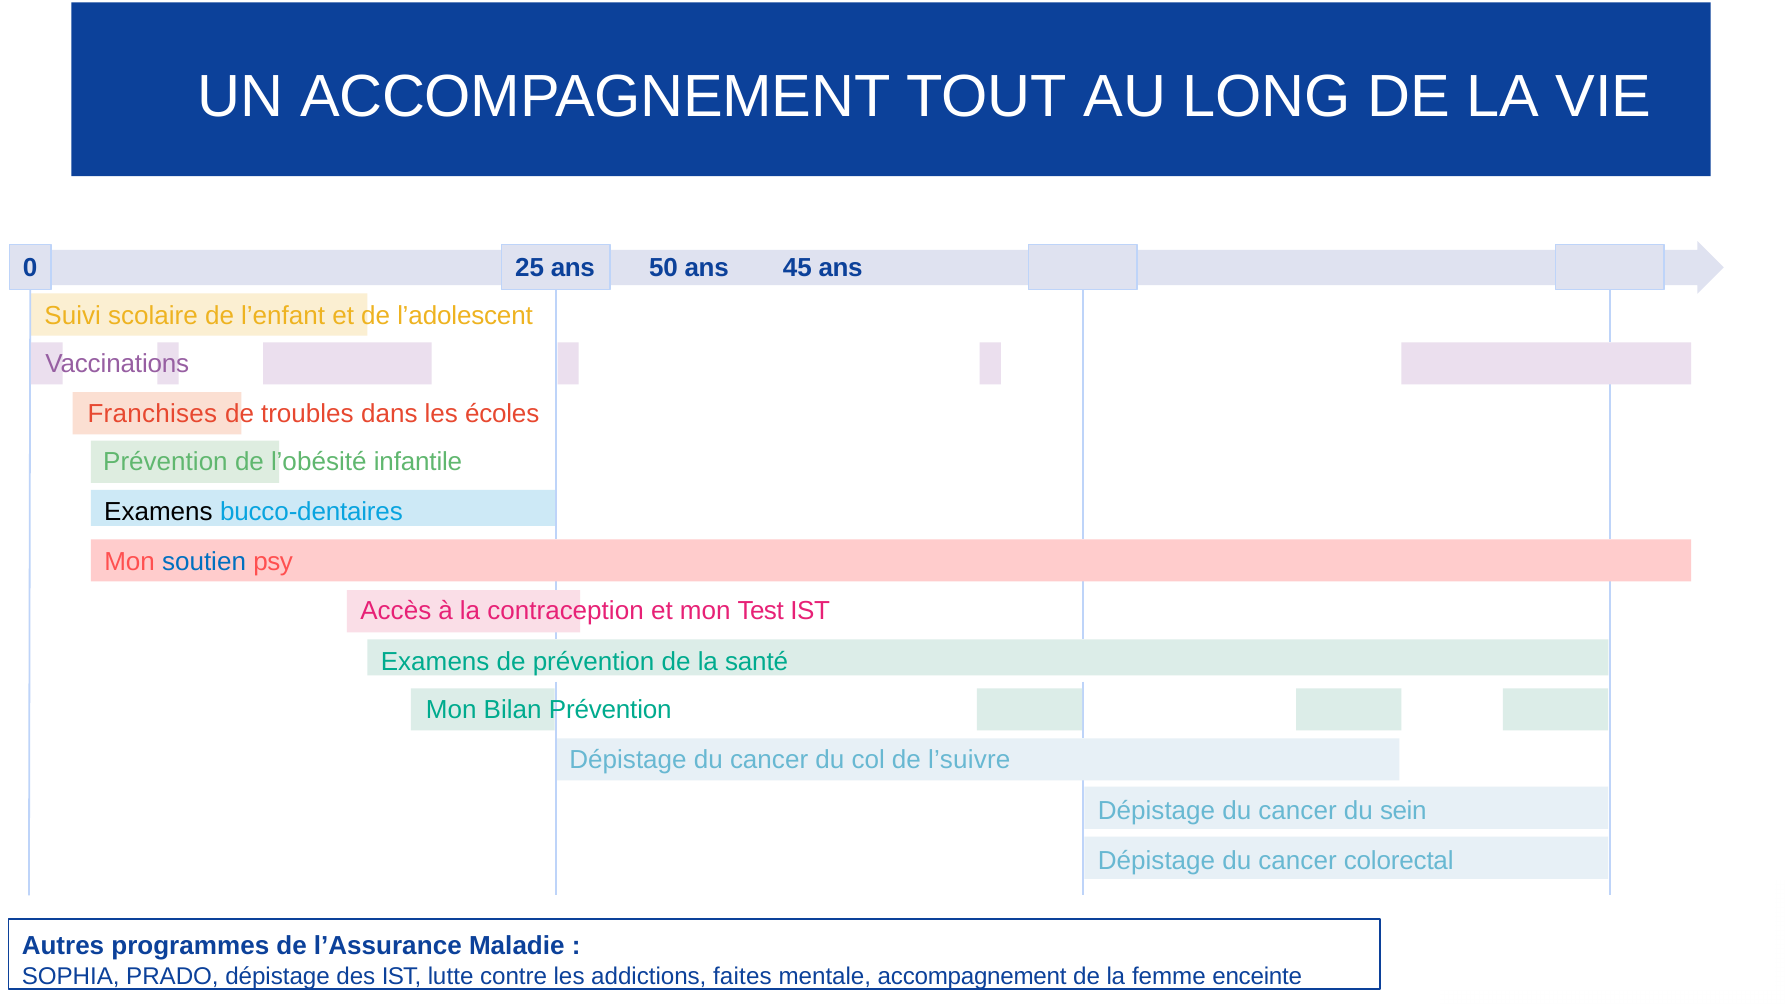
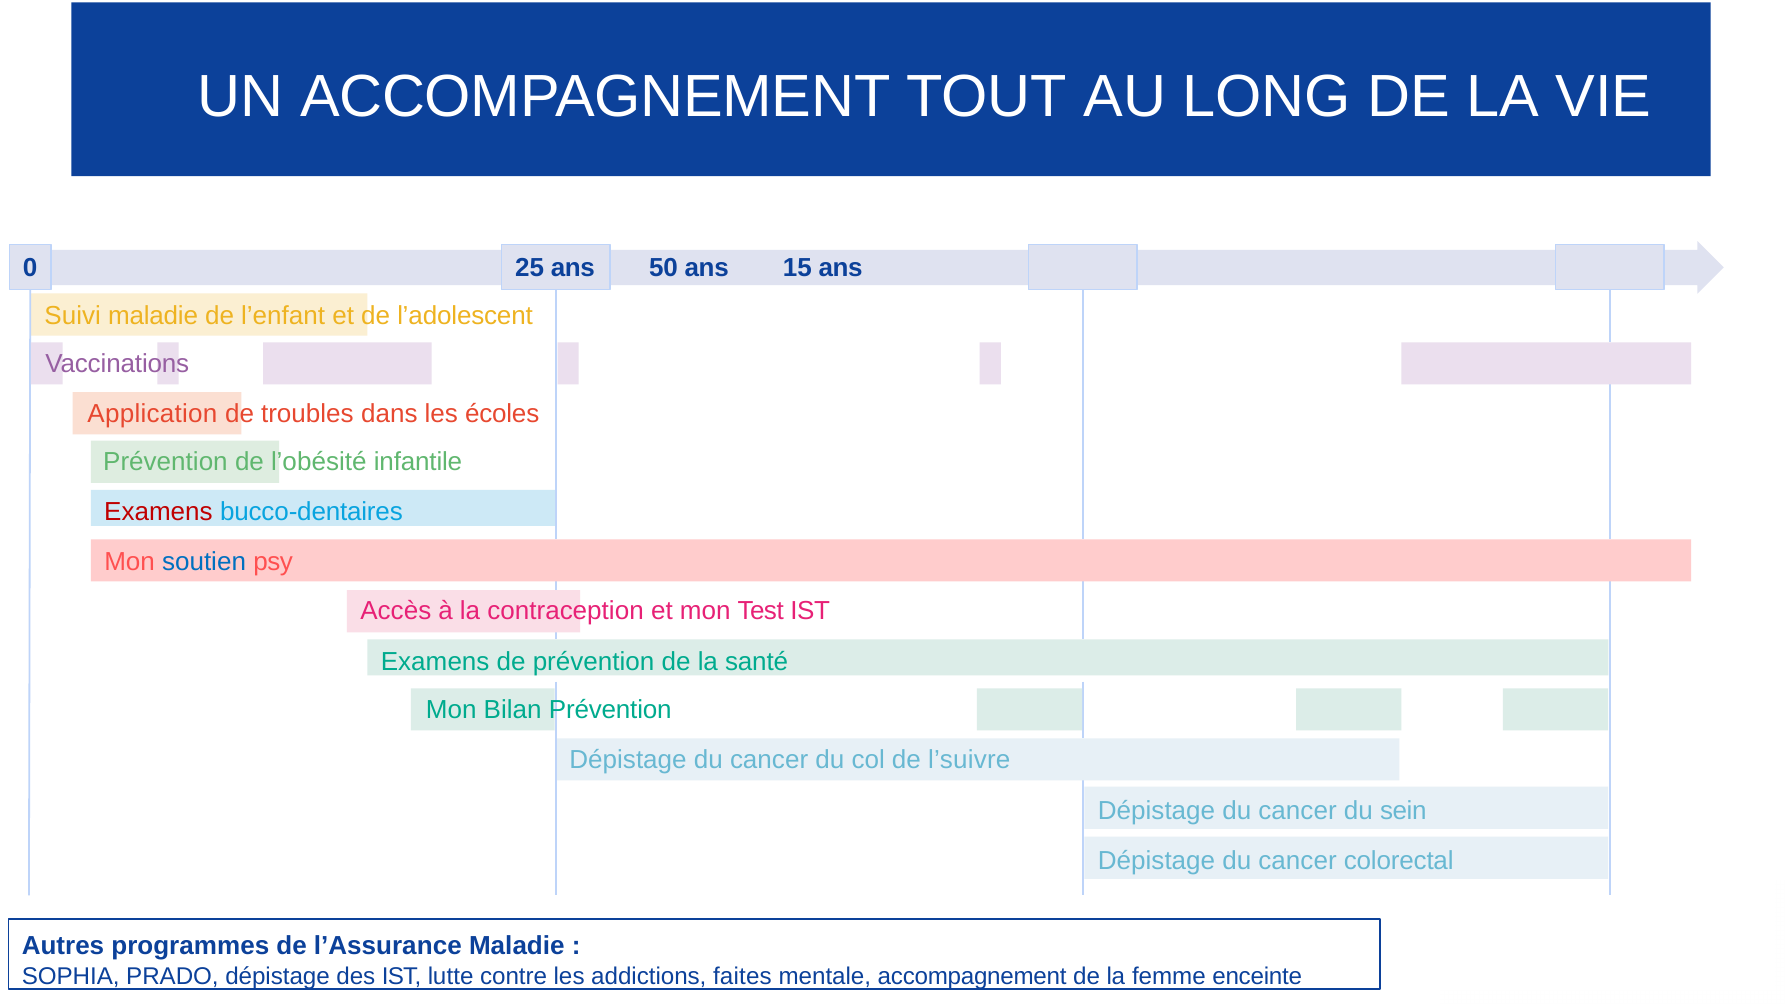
45: 45 -> 15 (797, 268)
Suivi scolaire: scolaire -> maladie (153, 316)
Franchises: Franchises -> Application (152, 414)
Examens colour: black -> red (158, 512)
